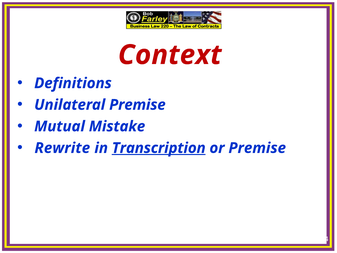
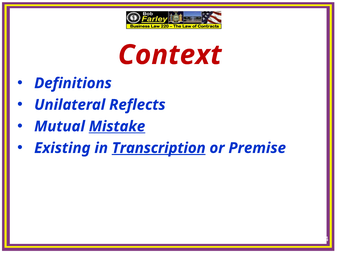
Unilateral Premise: Premise -> Reflects (137, 105)
Mistake underline: none -> present (117, 126)
Rewrite: Rewrite -> Existing (62, 148)
